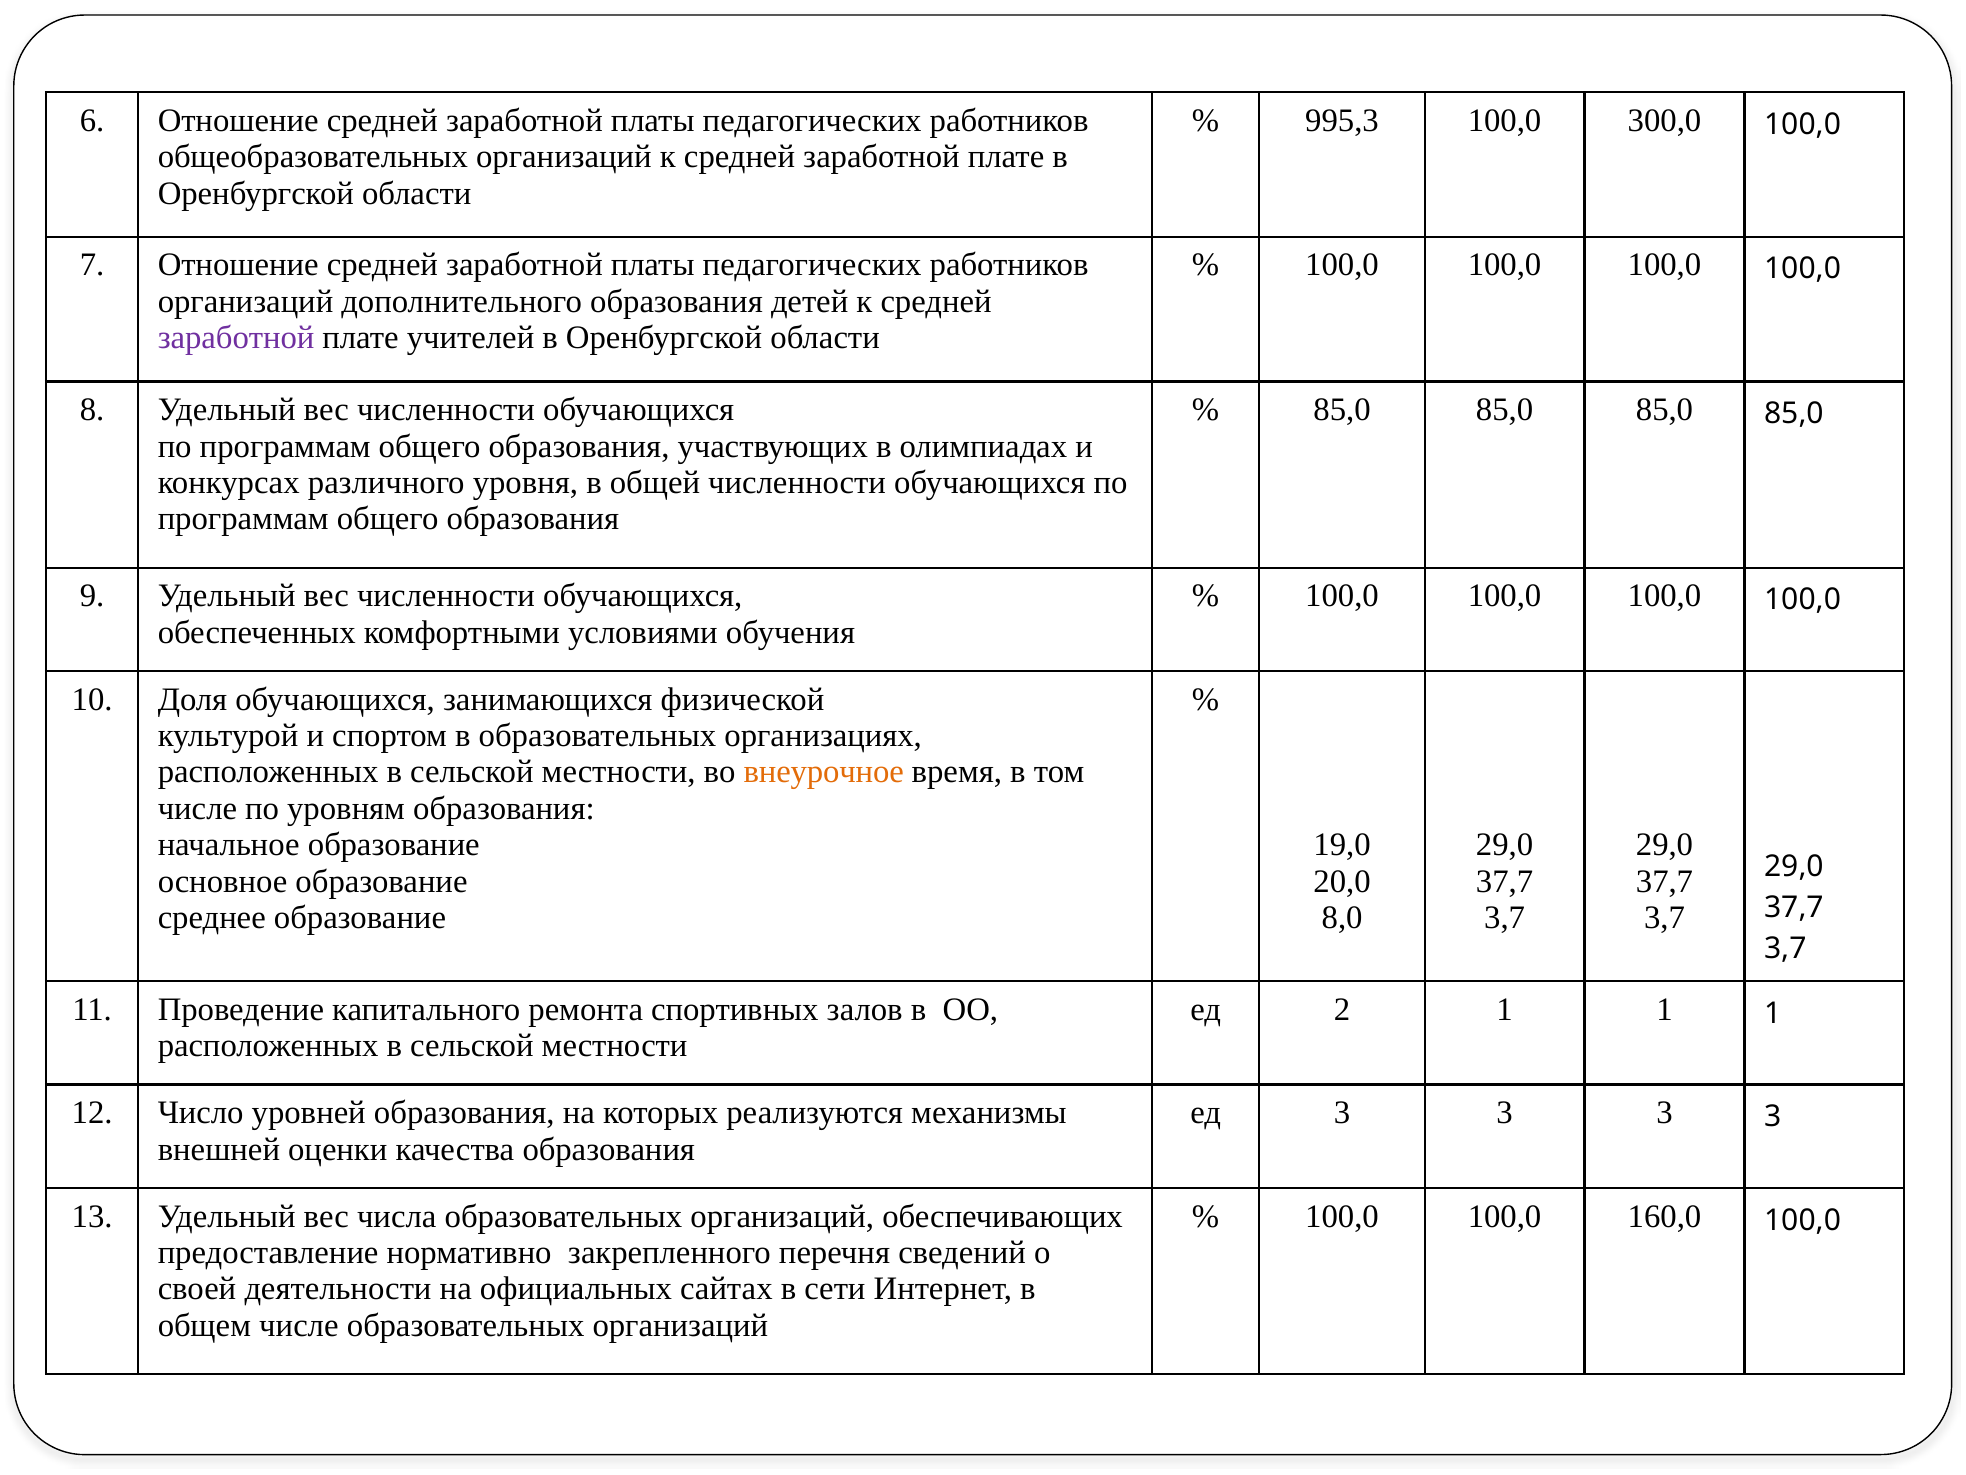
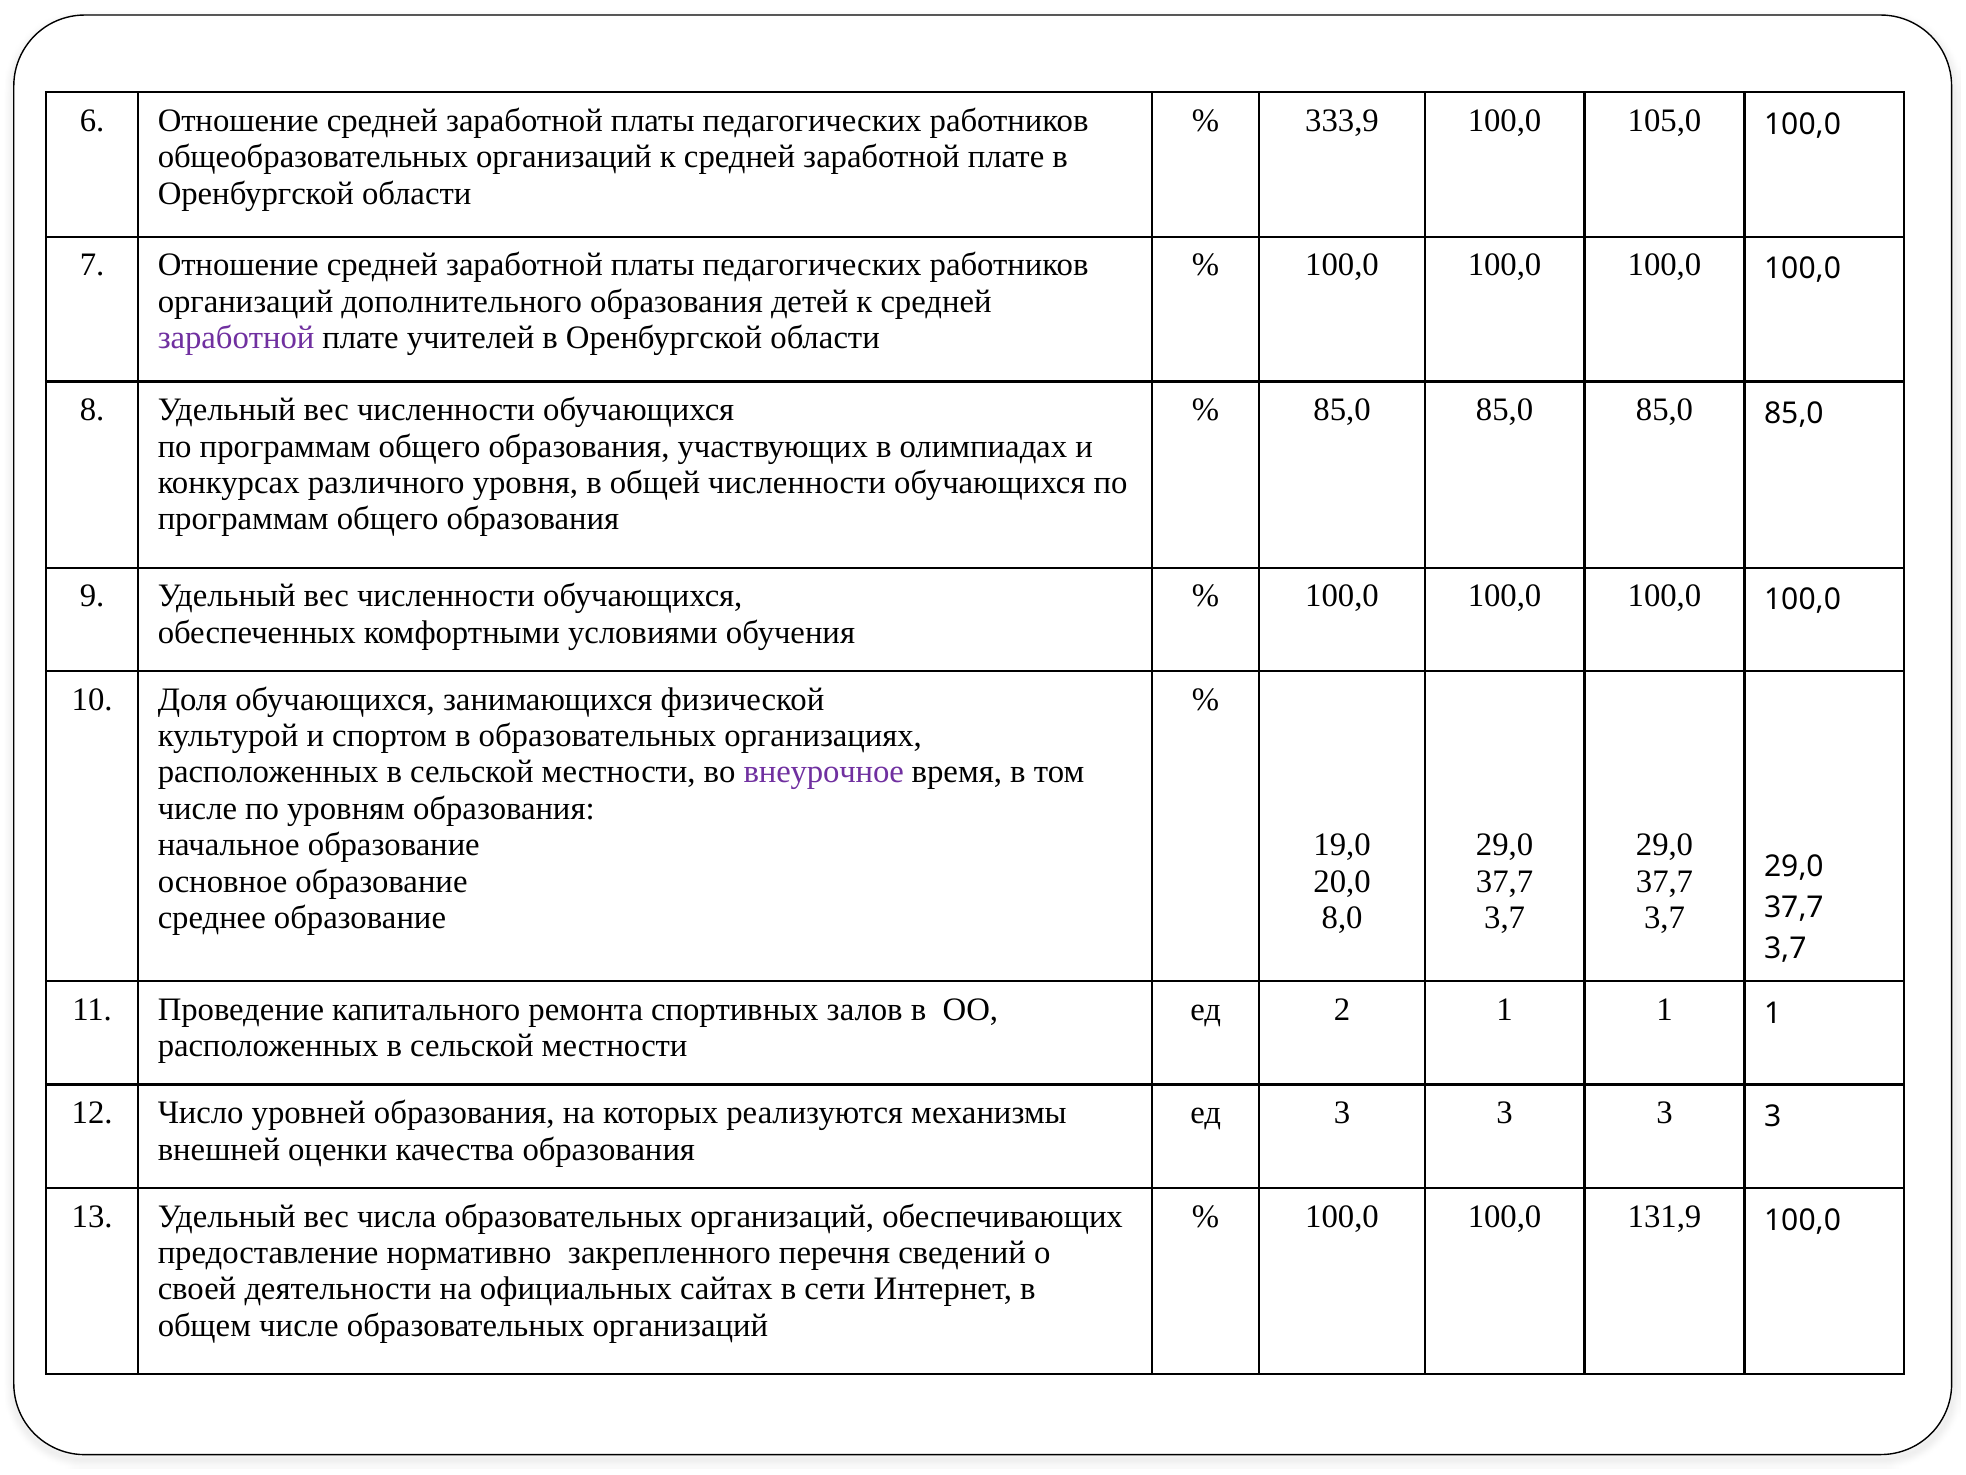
995,3: 995,3 -> 333,9 (1342, 120)
300,0: 300,0 -> 105,0 (1664, 120)
внеурочное colour: orange -> purple (824, 772)
160,0: 160,0 -> 131,9 (1664, 1216)
